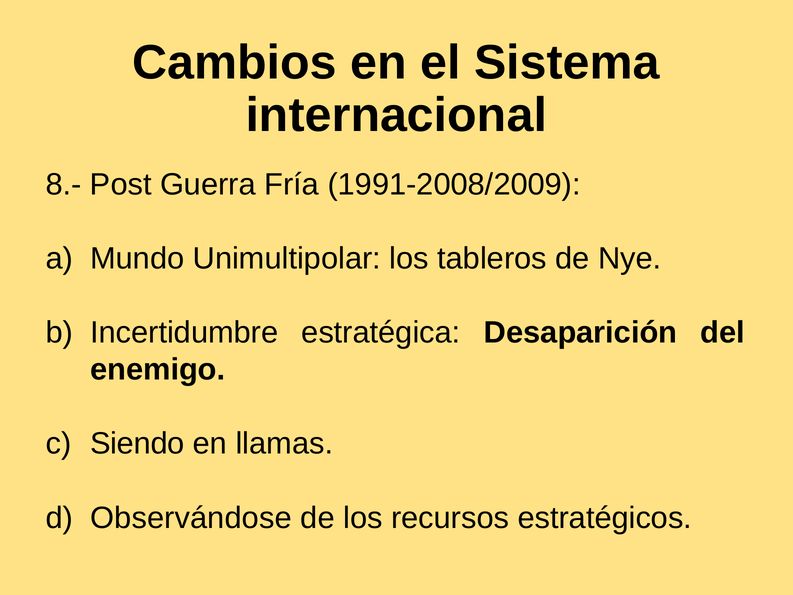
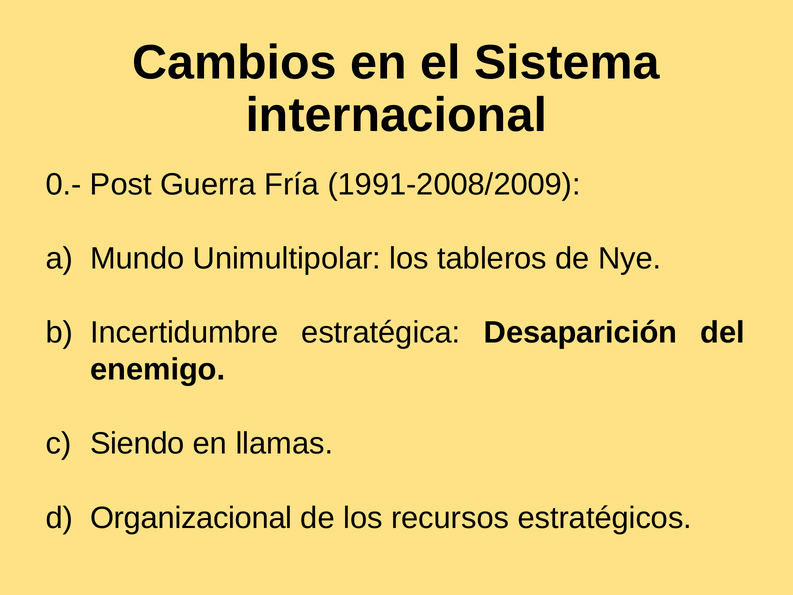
8.-: 8.- -> 0.- (64, 184)
Observándose: Observándose -> Organizacional (191, 518)
